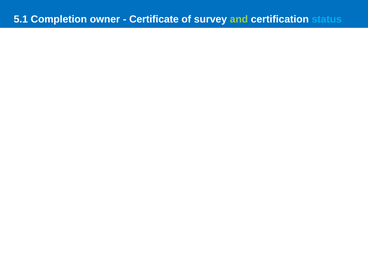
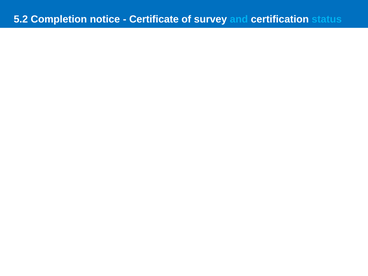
5.1: 5.1 -> 5.2 (21, 19)
owner: owner -> notice (105, 19)
and colour: light green -> light blue (239, 19)
